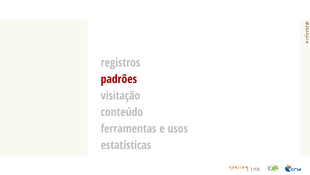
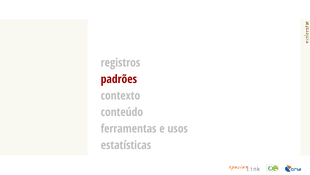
visitação: visitação -> contexto (120, 95)
